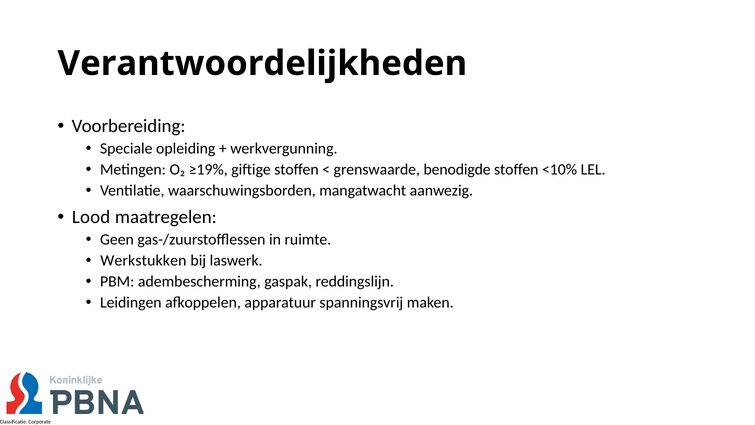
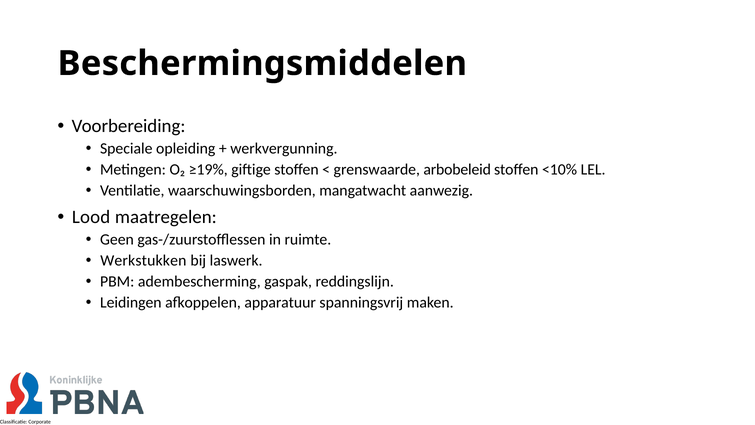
Verantwoordelijkheden: Verantwoordelijkheden -> Beschermingsmiddelen (262, 63)
benodigde: benodigde -> arbobeleid (457, 169)
